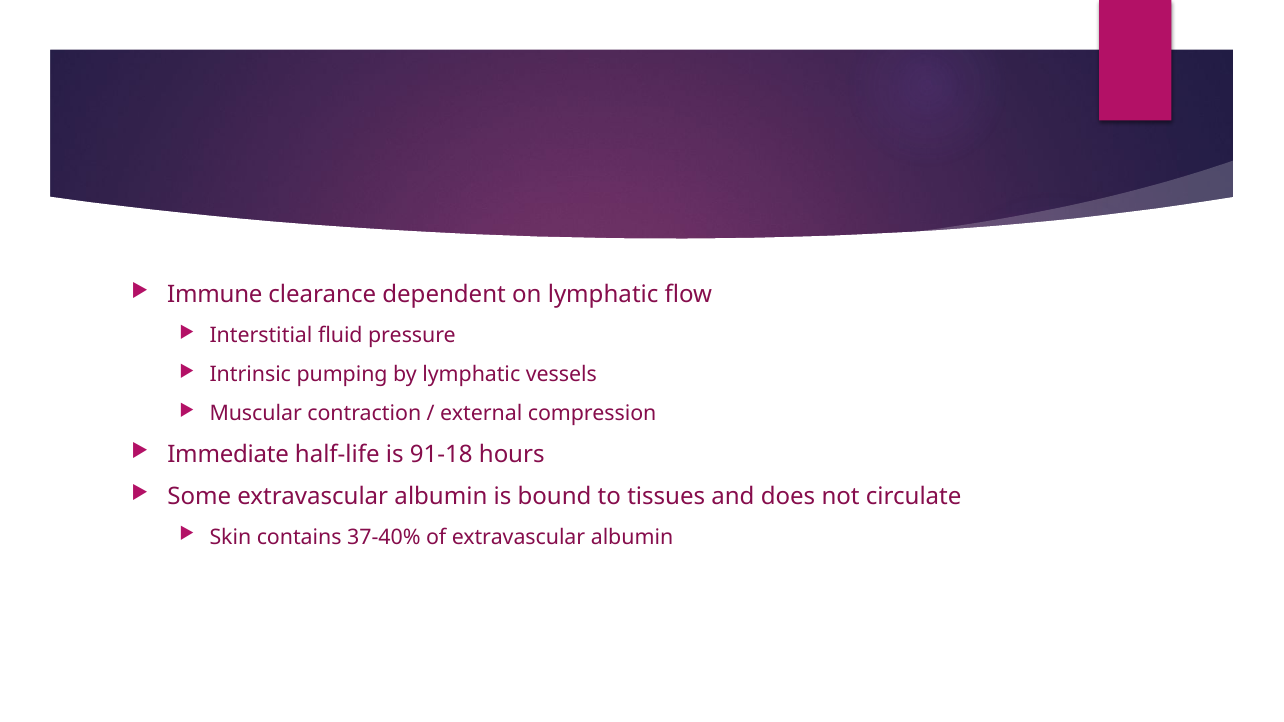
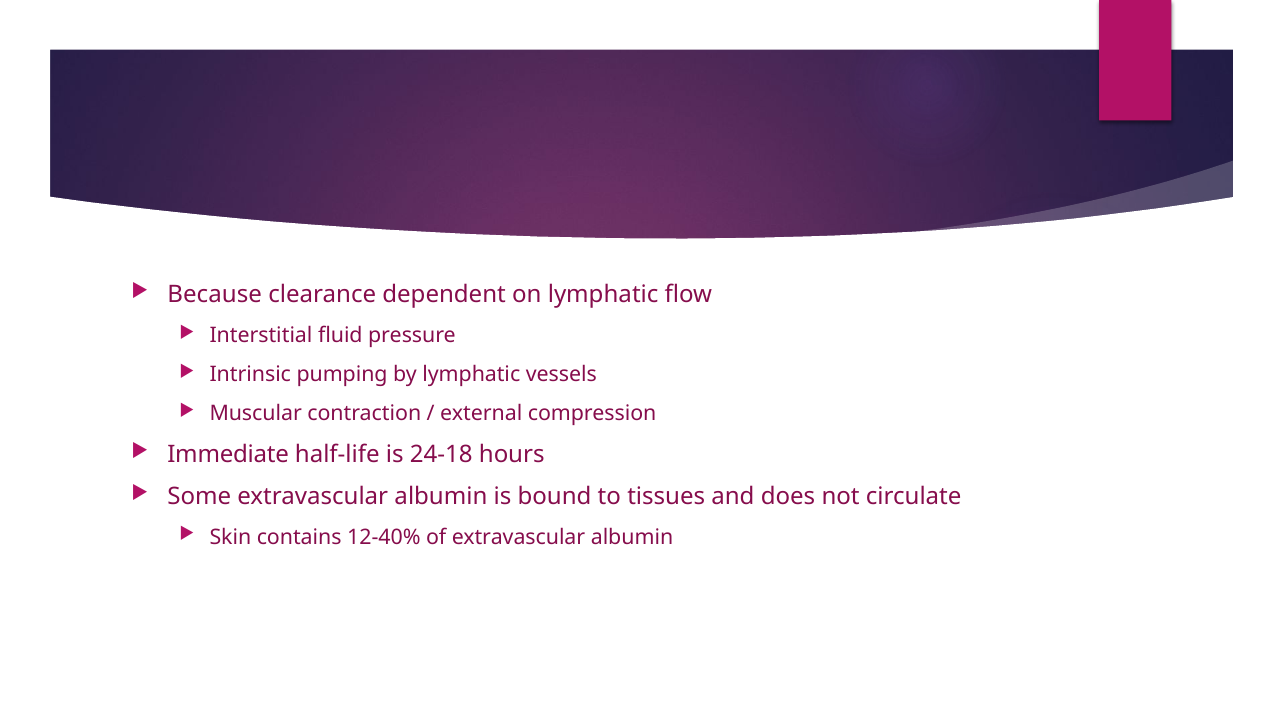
Immune: Immune -> Because (215, 295)
91-18: 91-18 -> 24-18 (441, 455)
37-40%: 37-40% -> 12-40% (384, 537)
